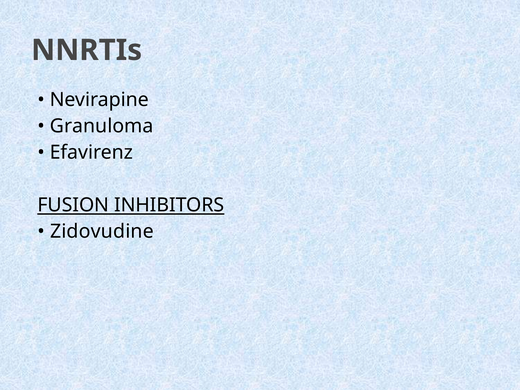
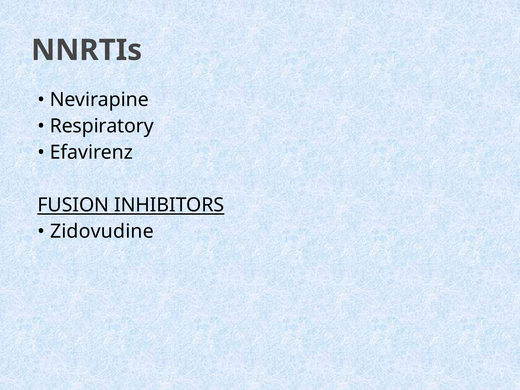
Granuloma: Granuloma -> Respiratory (102, 126)
